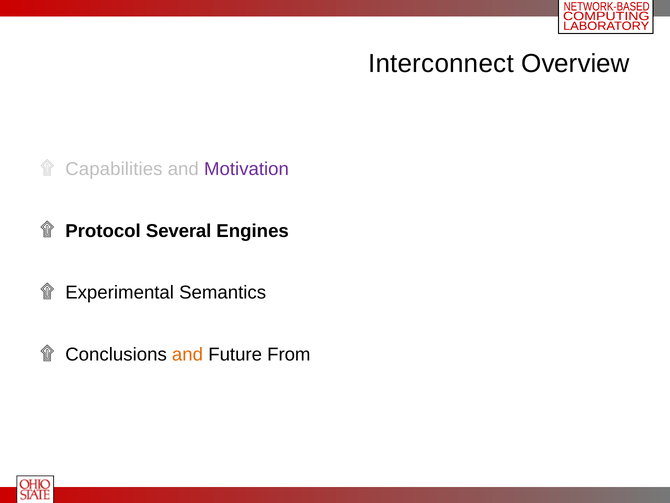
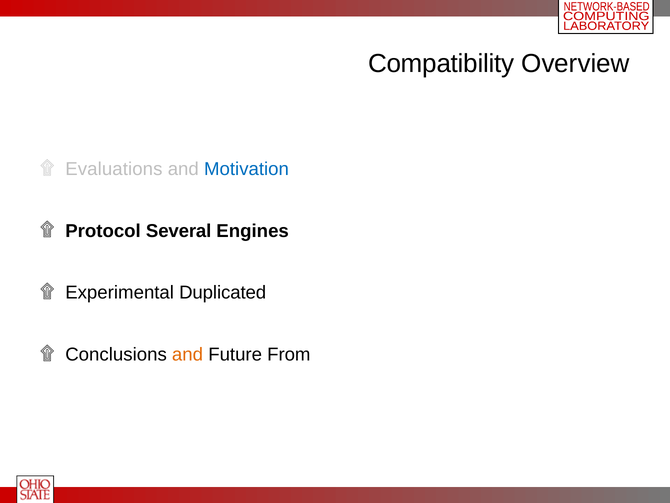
Interconnect: Interconnect -> Compatibility (441, 64)
Capabilities: Capabilities -> Evaluations (114, 169)
Motivation colour: purple -> blue (247, 169)
Semantics: Semantics -> Duplicated (223, 292)
